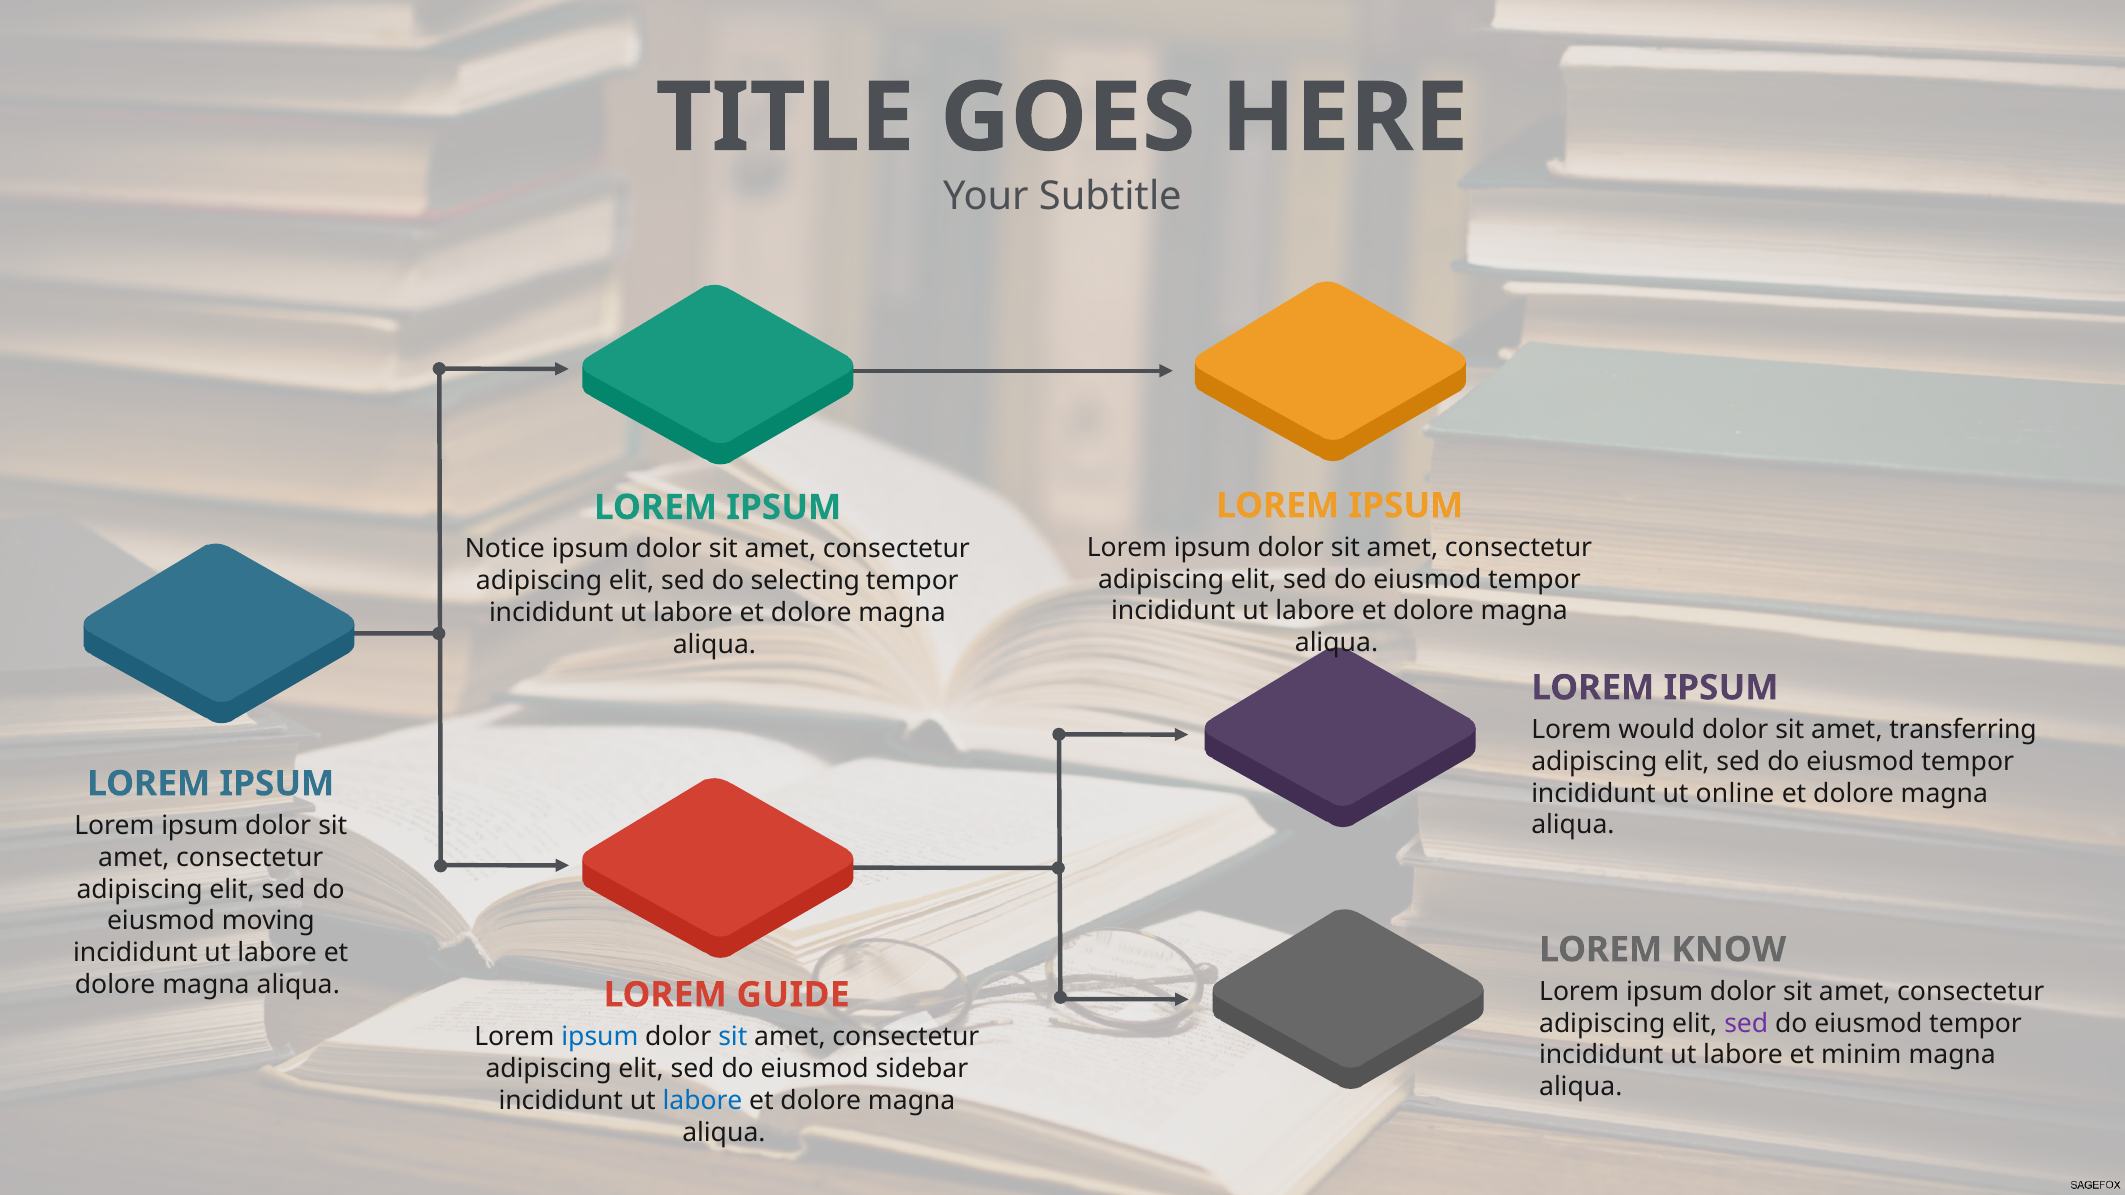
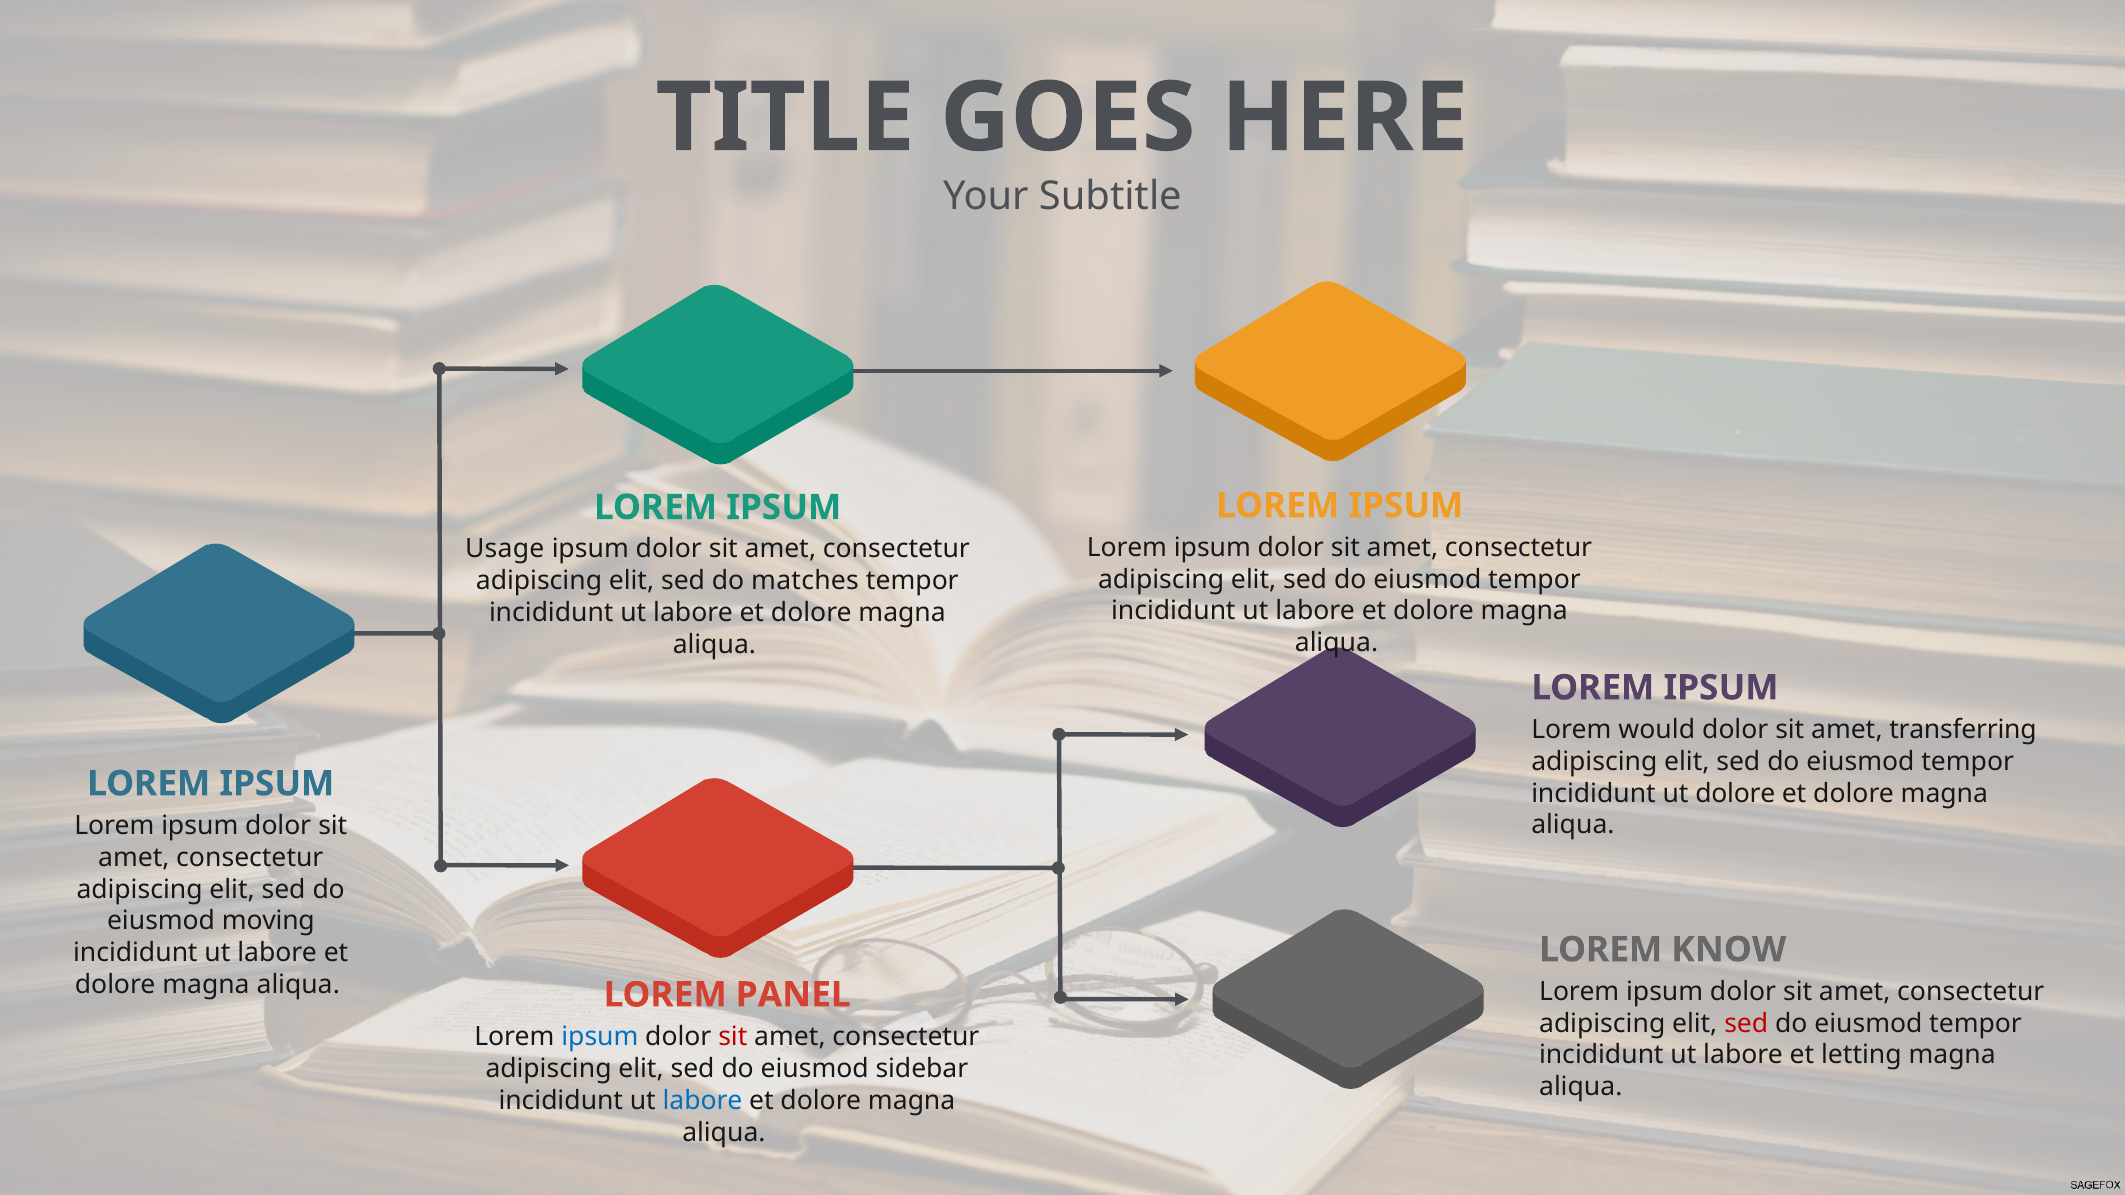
Notice: Notice -> Usage (505, 549)
selecting: selecting -> matches (805, 581)
ut online: online -> dolore (1735, 794)
GUIDE: GUIDE -> PANEL (793, 995)
sed colour: purple -> red (1746, 1024)
sit colour: blue -> red (733, 1037)
minim: minim -> letting (1861, 1055)
